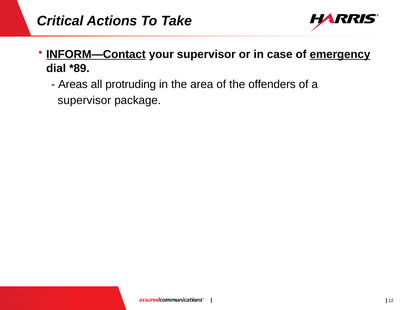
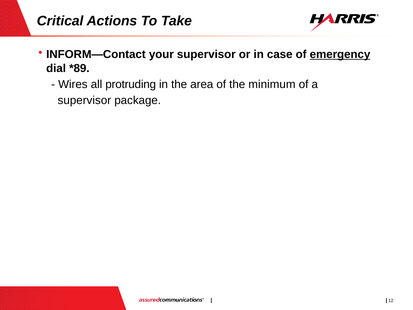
INFORM—Contact underline: present -> none (96, 54)
Areas: Areas -> Wires (73, 84)
offenders: offenders -> minimum (272, 84)
